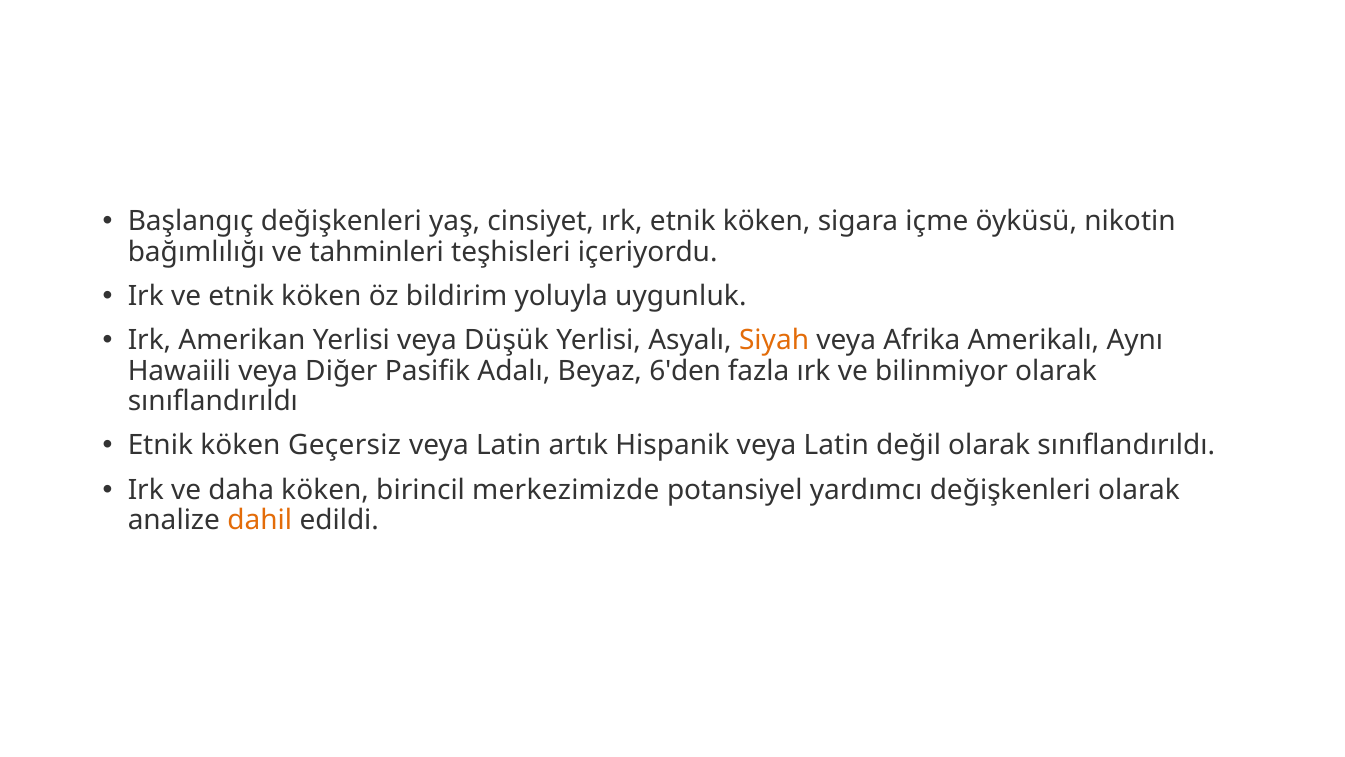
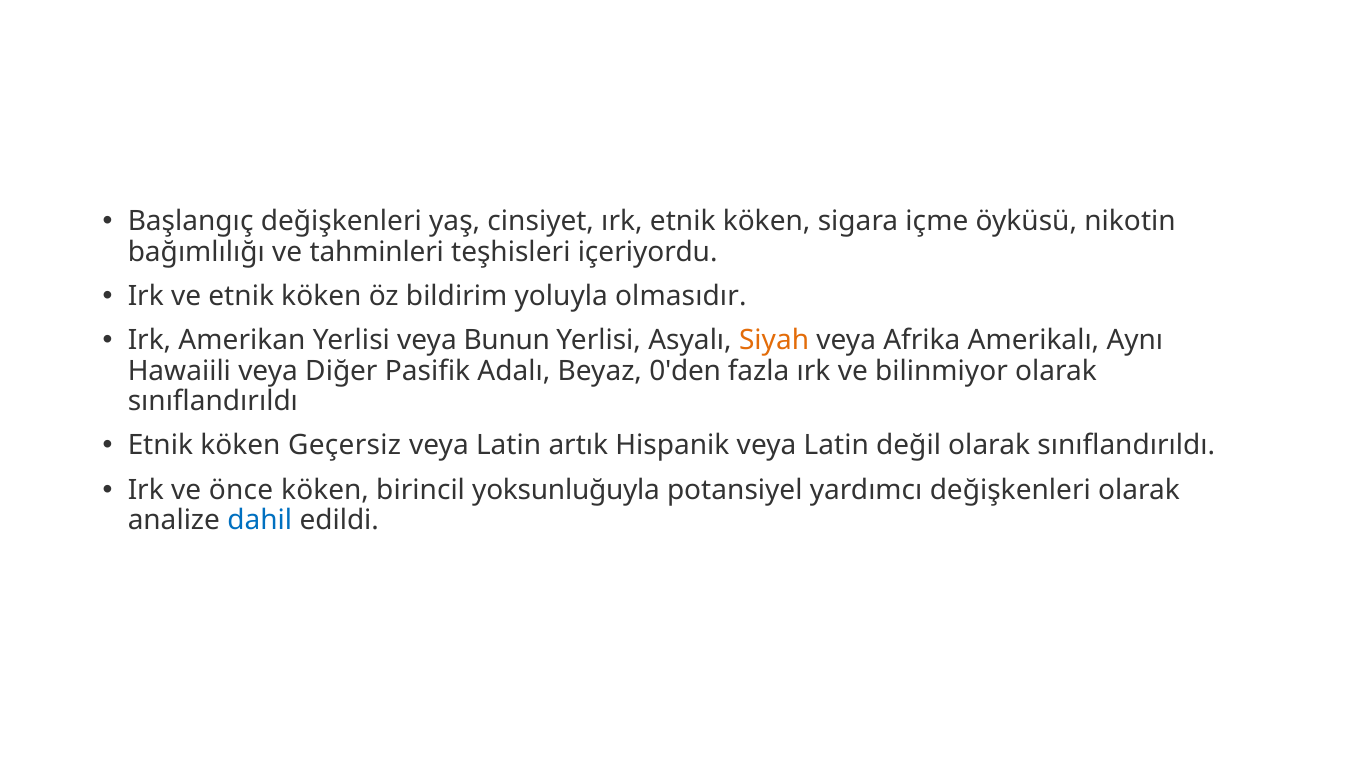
uygunluk: uygunluk -> olmasıdır (681, 296)
Düşük: Düşük -> Bunun (507, 340)
6'den: 6'den -> 0'den (685, 371)
daha: daha -> önce (241, 490)
merkezimizde: merkezimizde -> yoksunluğuyla (566, 490)
dahil colour: orange -> blue (260, 520)
